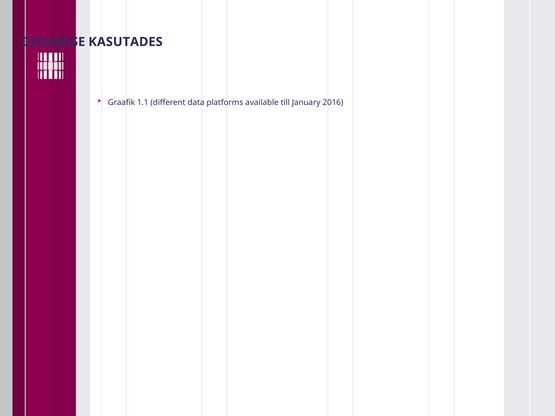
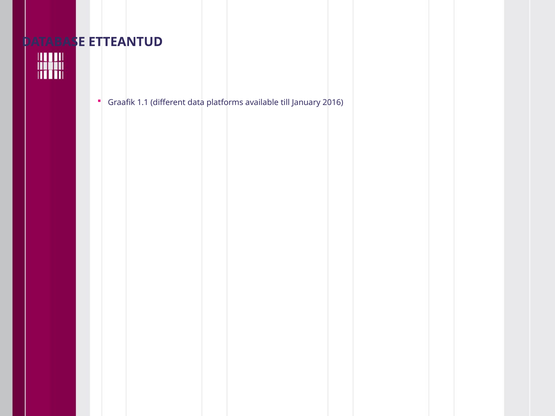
KASUTADES: KASUTADES -> ETTEANTUD (126, 42)
